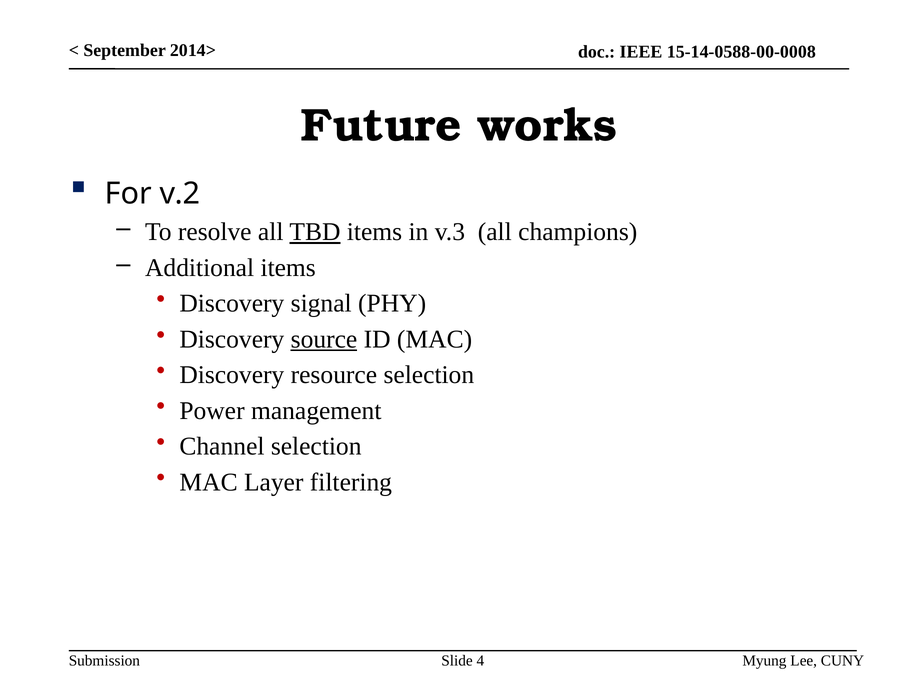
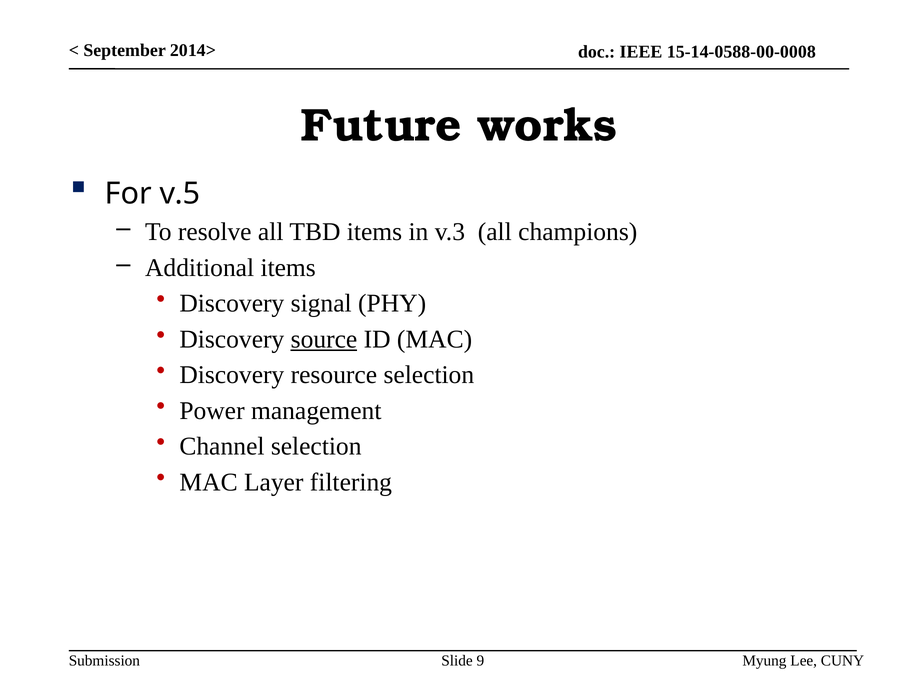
v.2: v.2 -> v.5 (180, 193)
TBD underline: present -> none (315, 232)
4: 4 -> 9 (480, 660)
